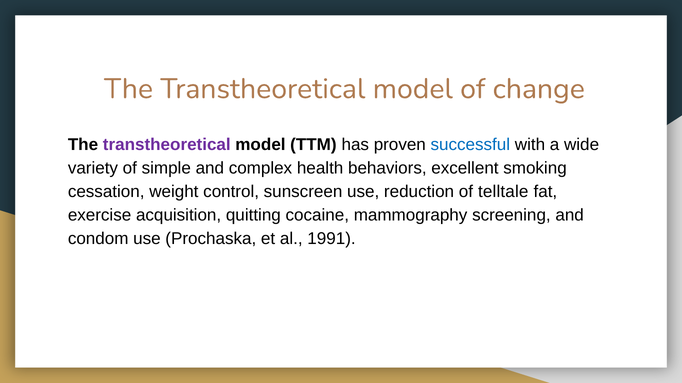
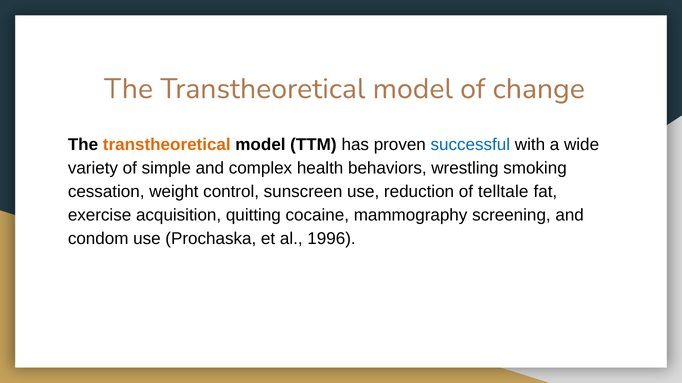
transtheoretical colour: purple -> orange (167, 145)
excellent: excellent -> wrestling (465, 169)
1991: 1991 -> 1996 (332, 239)
